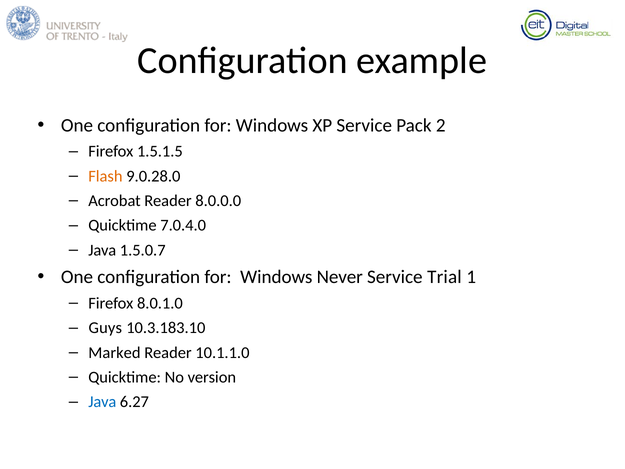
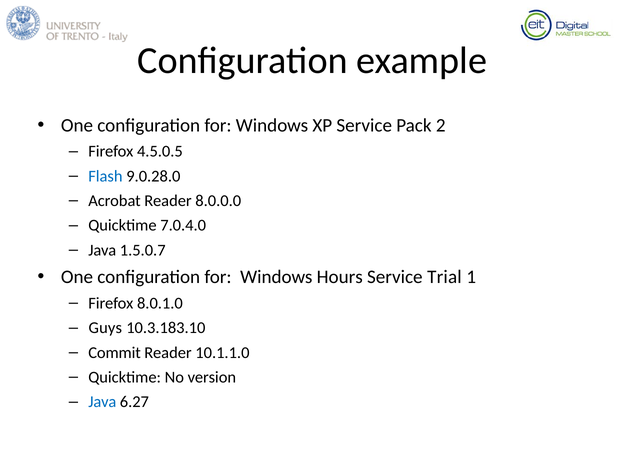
1.5.1.5: 1.5.1.5 -> 4.5.0.5 (160, 151)
Flash colour: orange -> blue (105, 176)
Never: Never -> Hours (340, 277)
Marked: Marked -> Commit (115, 352)
